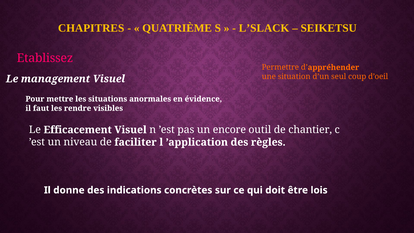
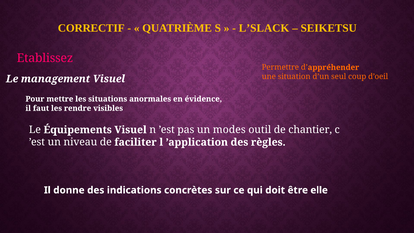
CHAPITRES: CHAPITRES -> CORRECTIF (91, 28)
Efficacement: Efficacement -> Équipements (78, 130)
encore: encore -> modes (229, 130)
lois: lois -> elle (319, 190)
